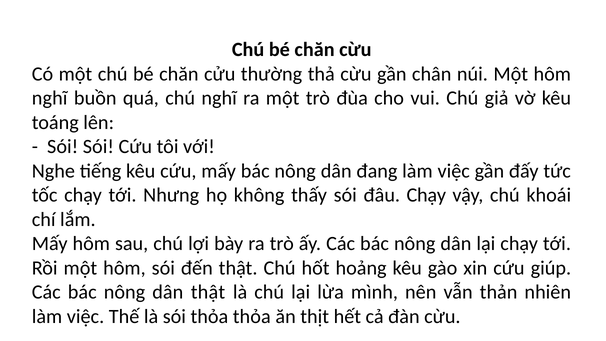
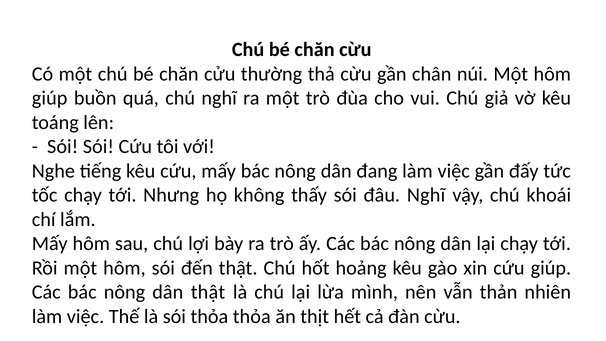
nghĩ: nghĩ -> giúp (50, 98)
đâu Chạy: Chạy -> Nghĩ (426, 195)
